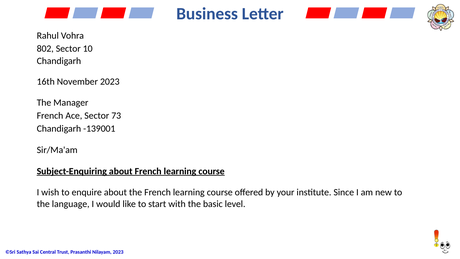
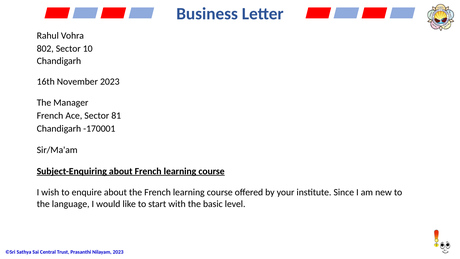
73: 73 -> 81 (116, 115)
-139001: -139001 -> -170001 (99, 128)
